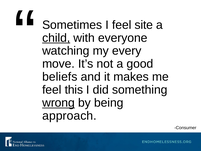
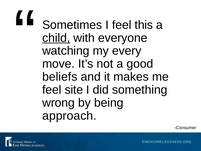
site: site -> this (144, 25)
this: this -> site (74, 90)
wrong underline: present -> none (59, 103)
